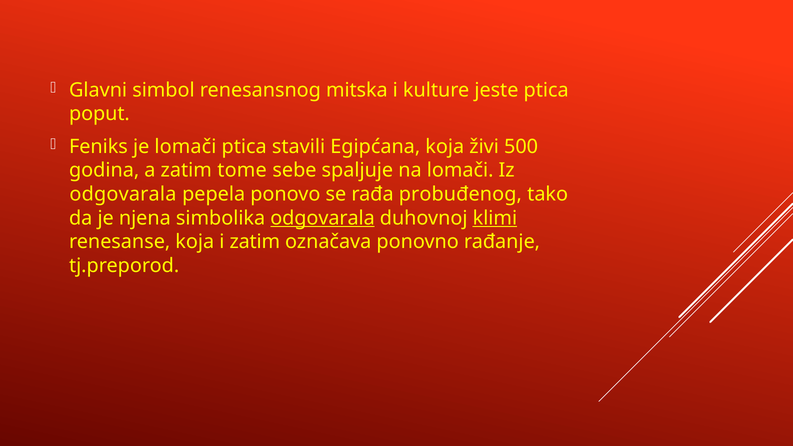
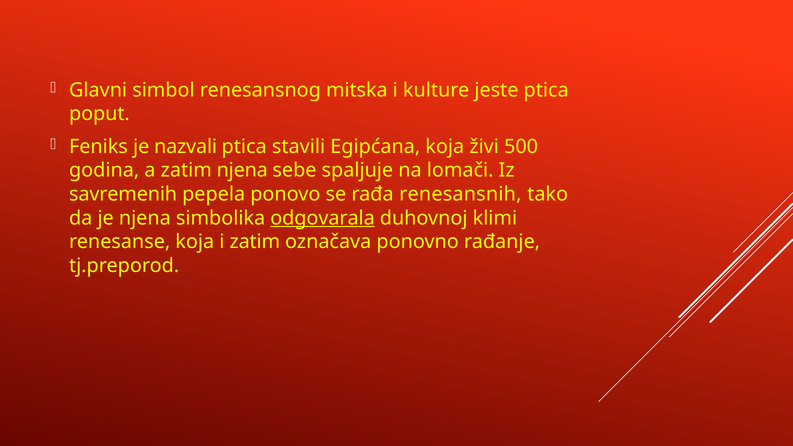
je lomači: lomači -> nazvali (186, 147)
zatim tome: tome -> njena (242, 170)
odgovarala: odgovarala -> savremenih (123, 194)
probuđenog: probuđenog -> renesansnih (460, 194)
klimi underline: present -> none (495, 218)
